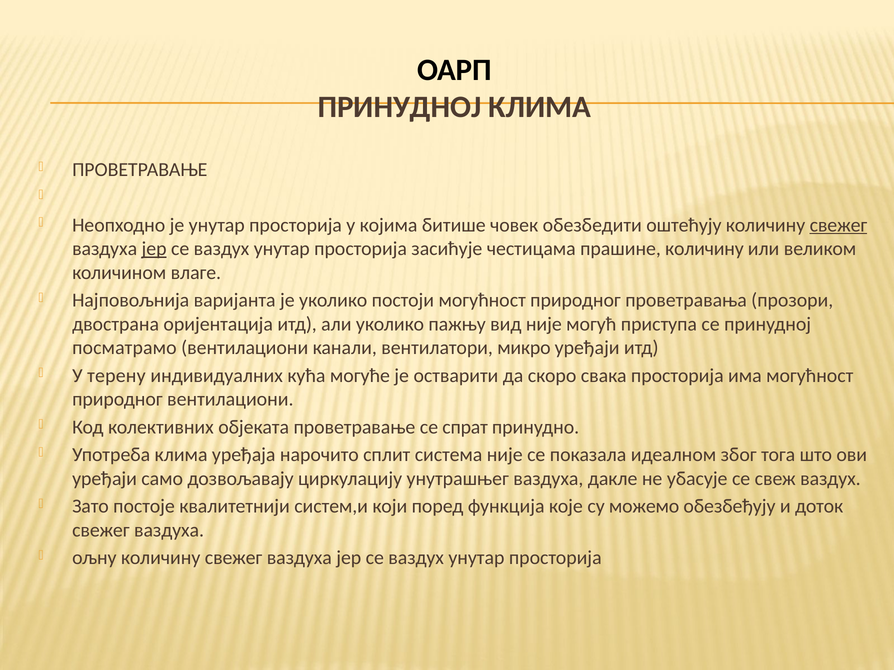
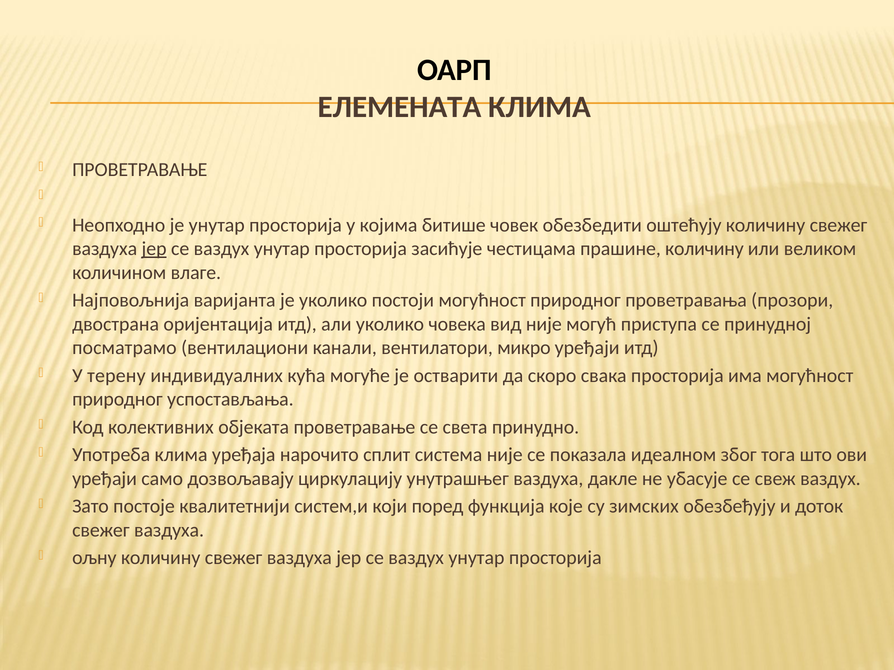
ПРИНУДНОЈ: ПРИНУДНОЈ -> ЕЛЕМЕНАТА (399, 107)
свежег underline: present -> none (839, 225)
пажњу: пажњу -> човека (457, 324)
природног вентилациони: вентилациони -> успостављања (230, 400)
спрат: спрат -> света (465, 427)
можемо: можемо -> зимских (644, 507)
